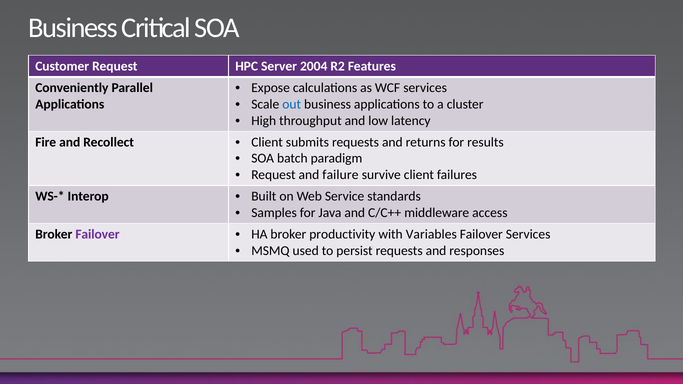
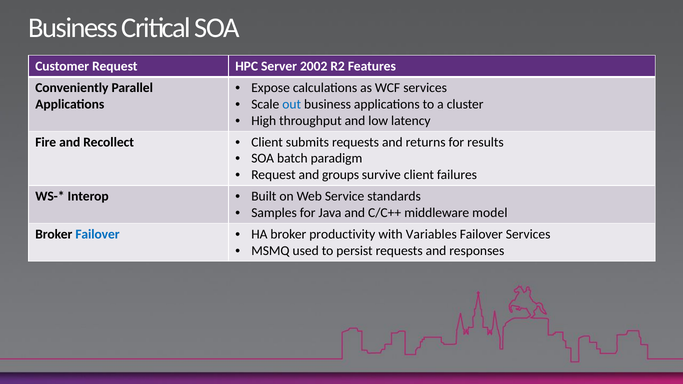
2004: 2004 -> 2002 (314, 66)
failure: failure -> groups (341, 175)
access: access -> model (490, 213)
Failover colour: purple -> blue (97, 235)
